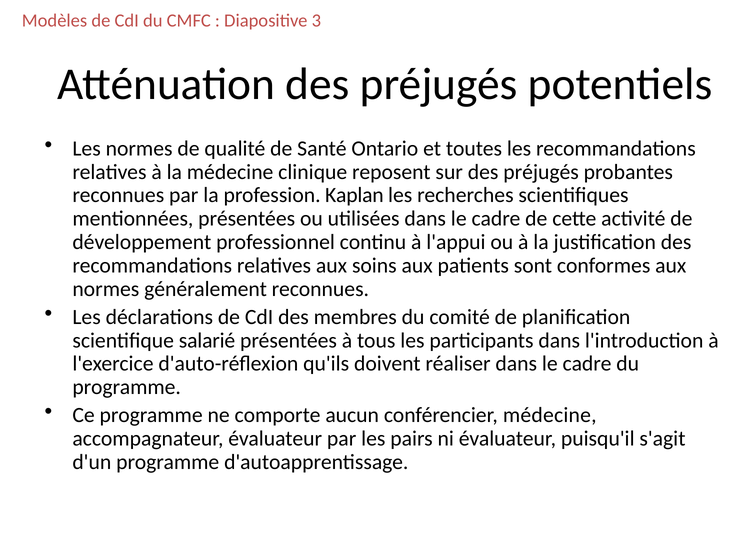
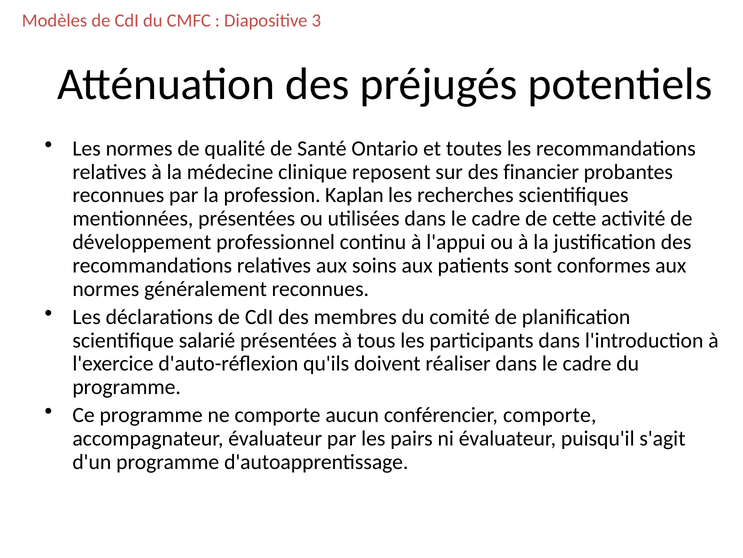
sur des préjugés: préjugés -> financier (541, 172)
conférencier médecine: médecine -> comporte (550, 415)
